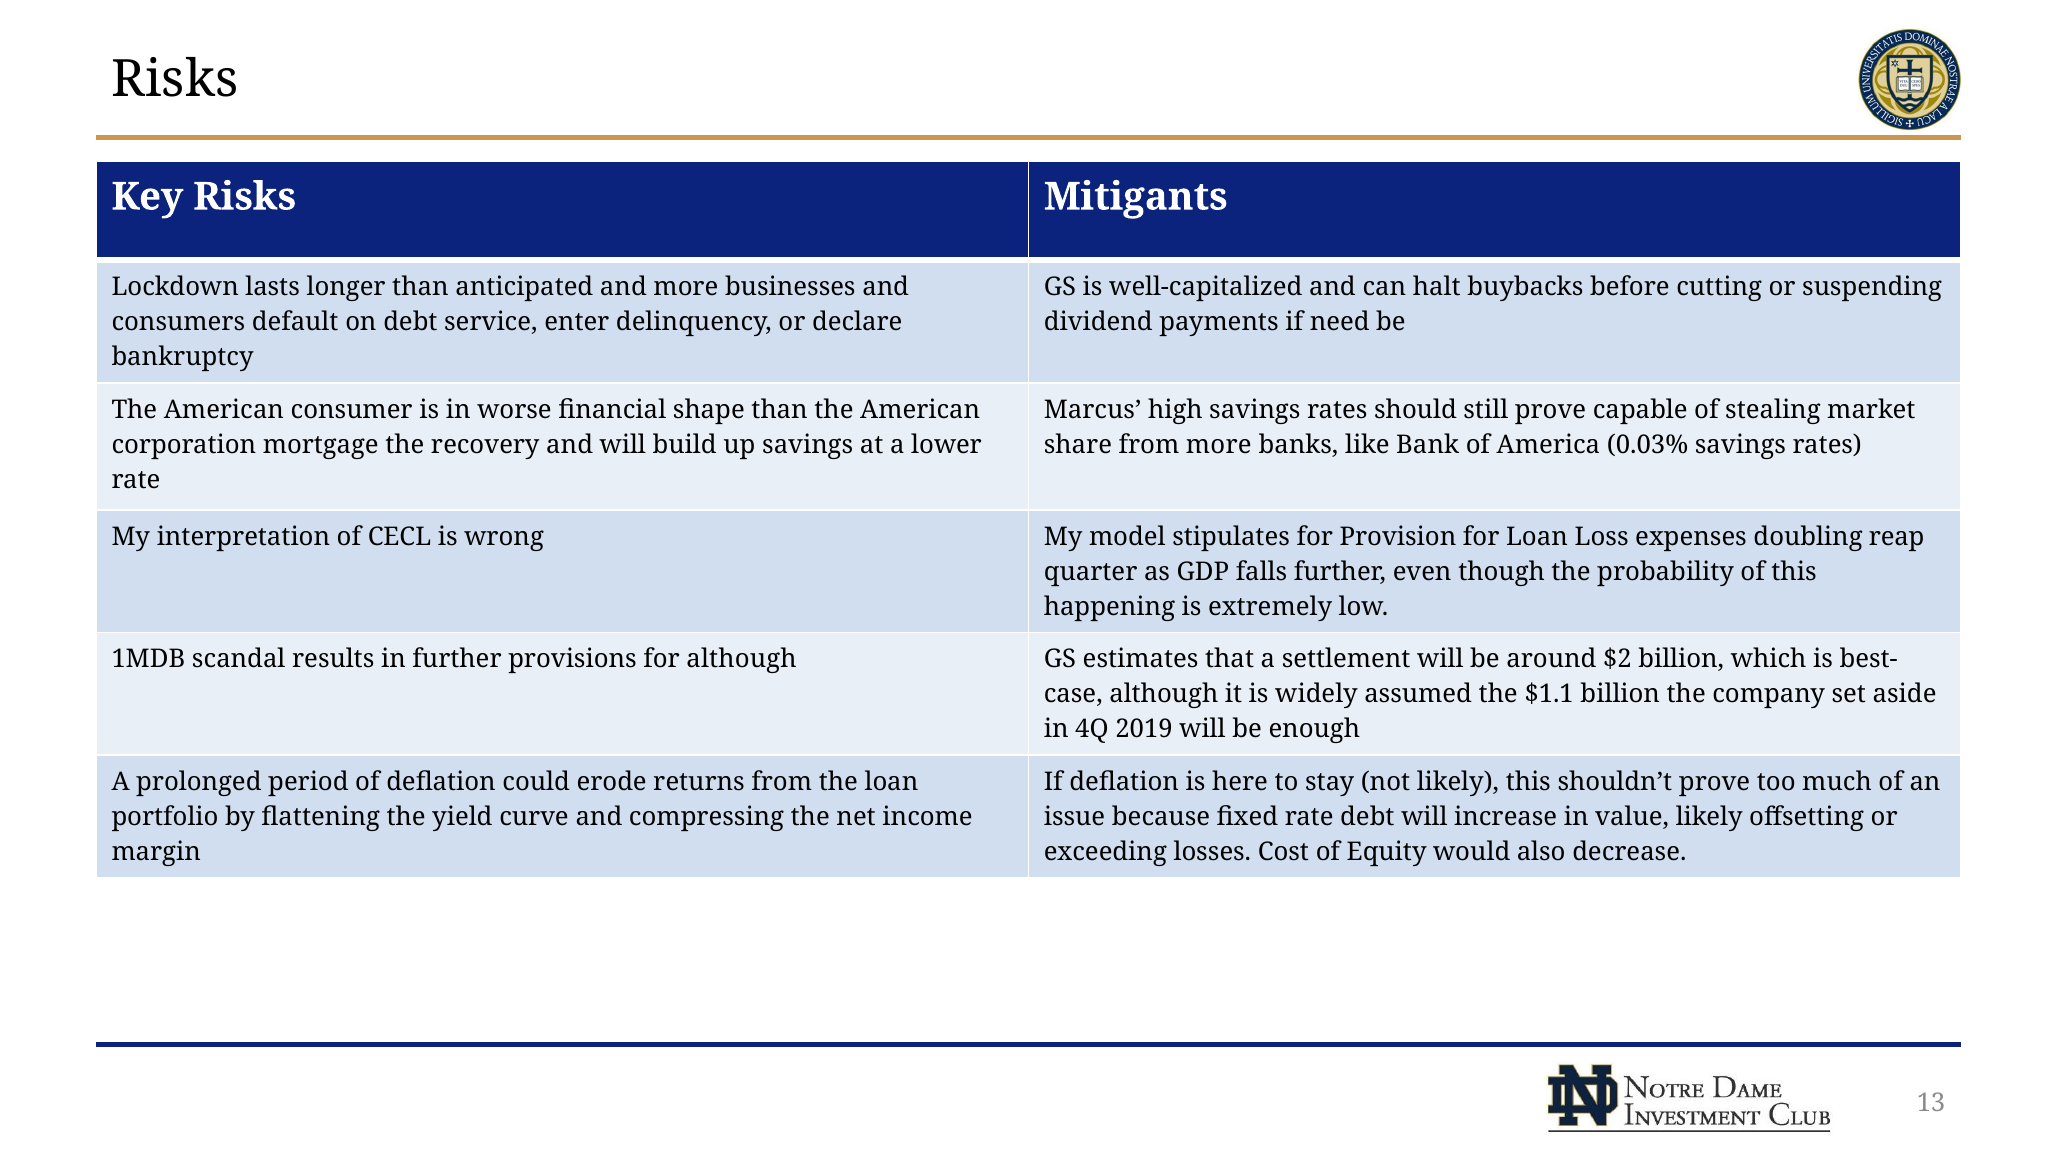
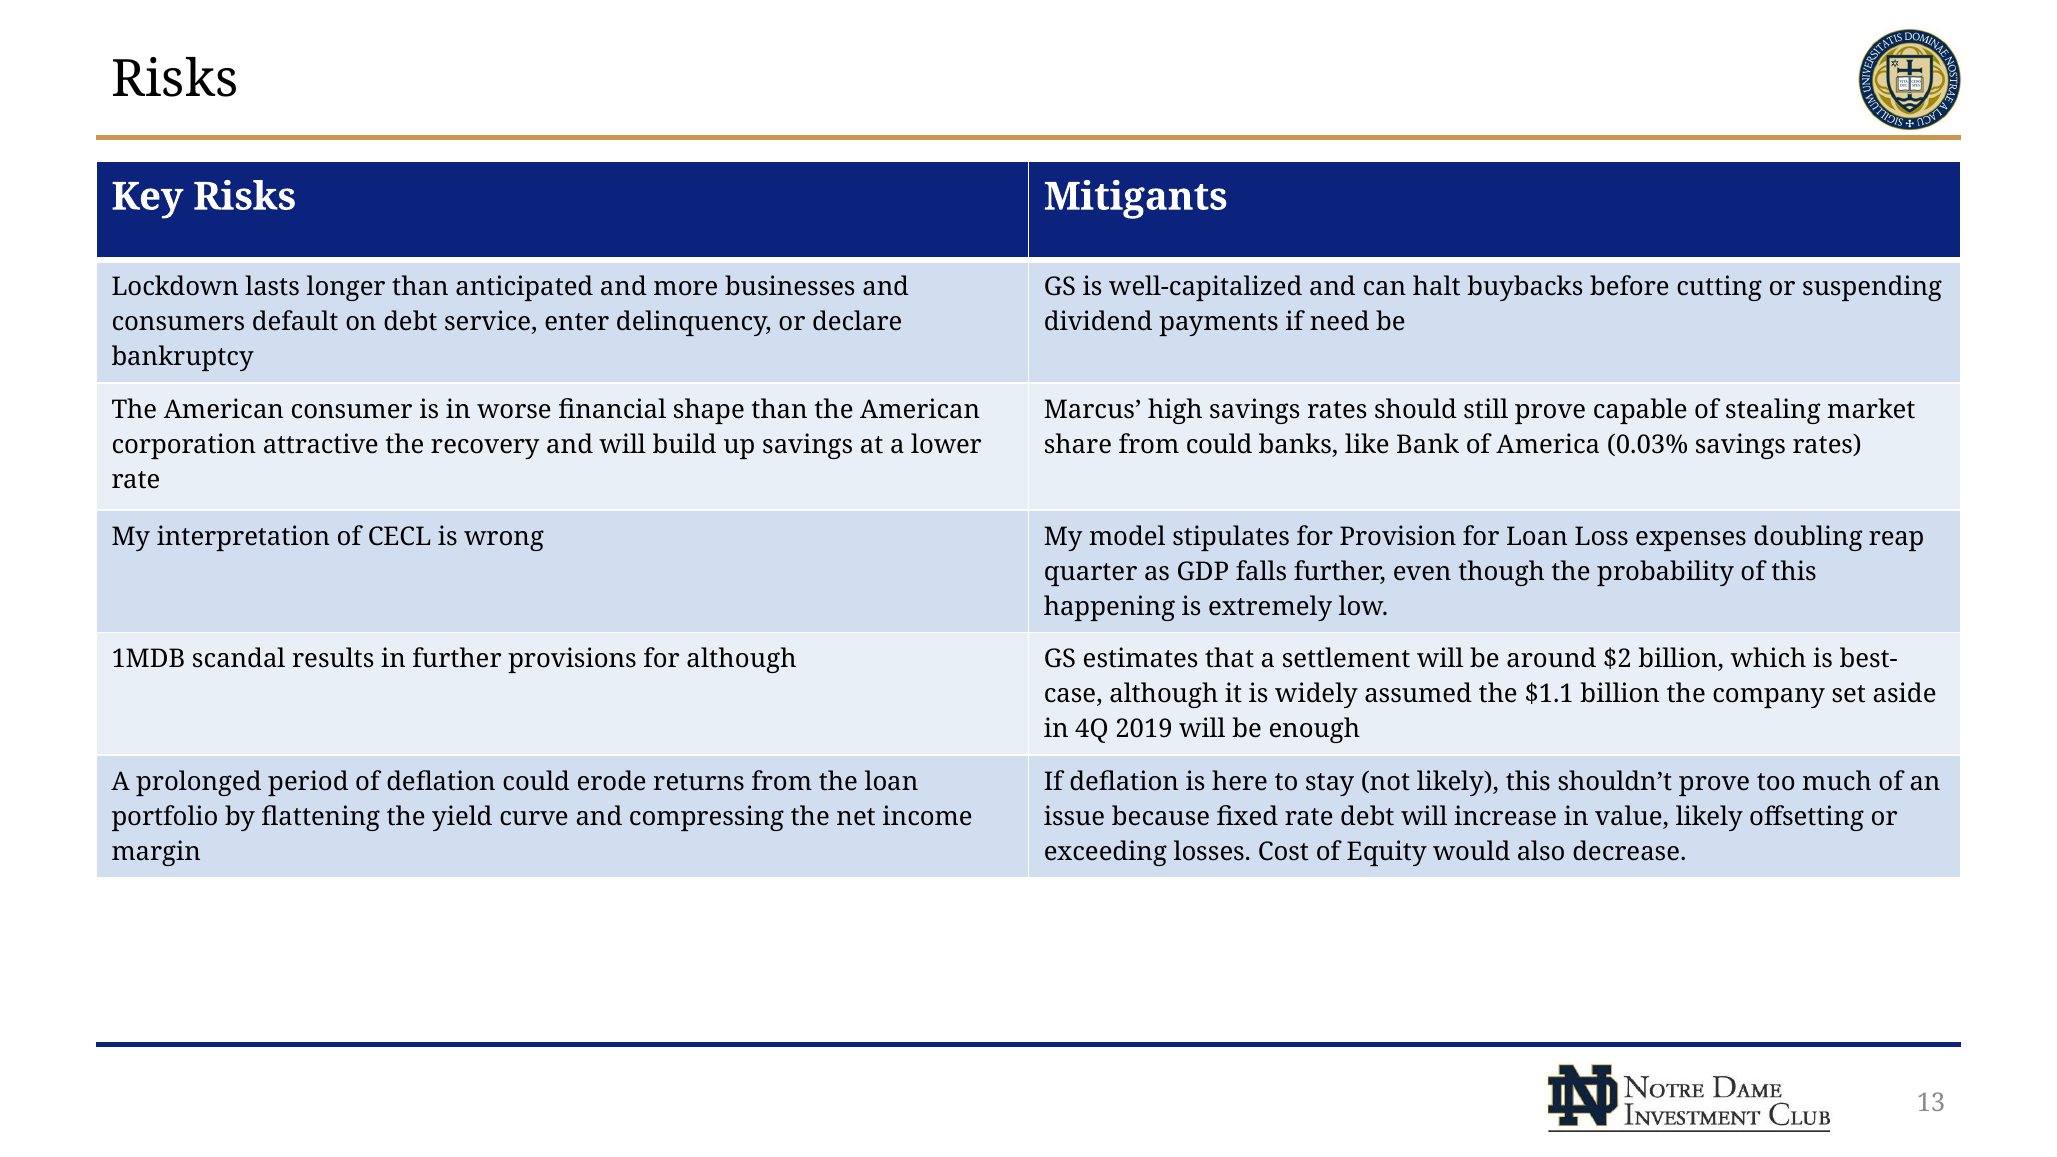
mortgage: mortgage -> attractive (321, 445)
from more: more -> could (1219, 445)
